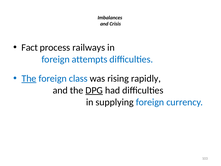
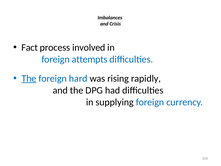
railways: railways -> involved (89, 47)
class: class -> hard (78, 78)
DPG underline: present -> none (94, 90)
